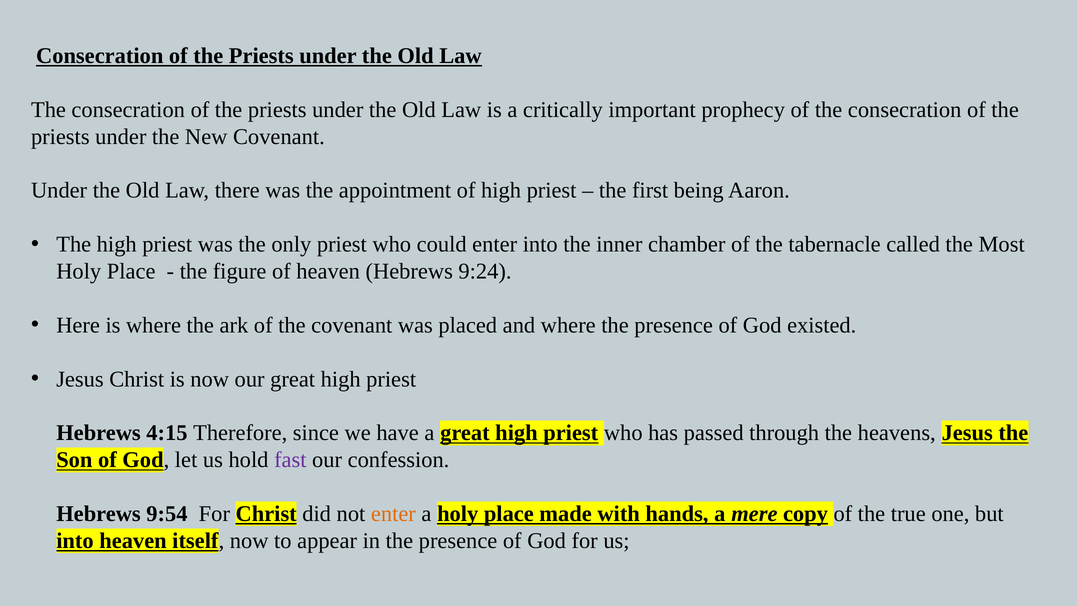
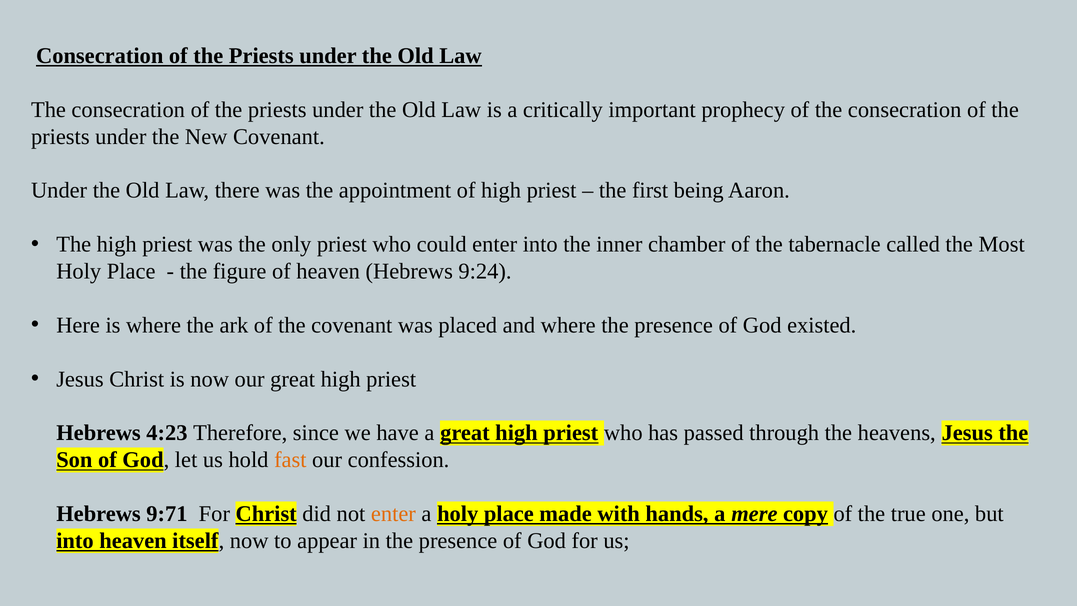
4:15: 4:15 -> 4:23 (167, 433)
fast colour: purple -> orange (290, 460)
9:54: 9:54 -> 9:71 (167, 514)
